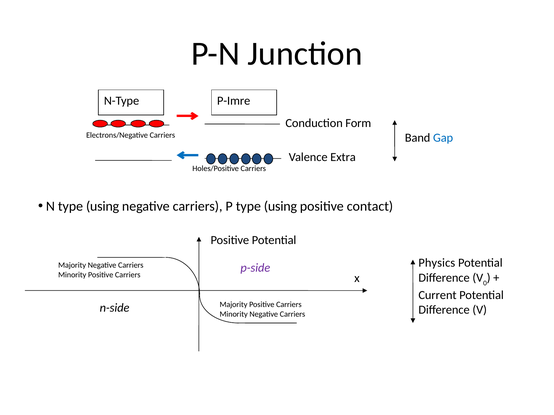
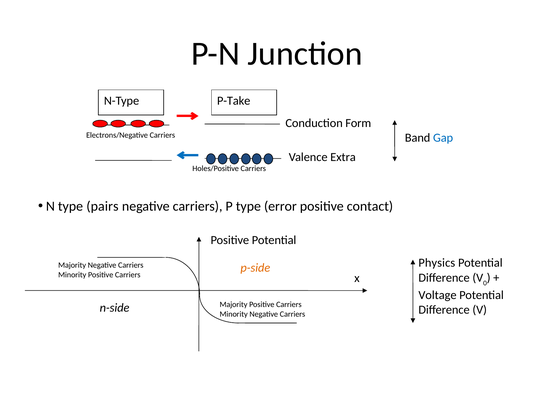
P-Imre: P-Imre -> P-Take (234, 101)
N type using: using -> pairs (102, 207)
P type using: using -> error (280, 207)
p-side colour: purple -> orange (255, 268)
Current: Current -> Voltage (437, 295)
